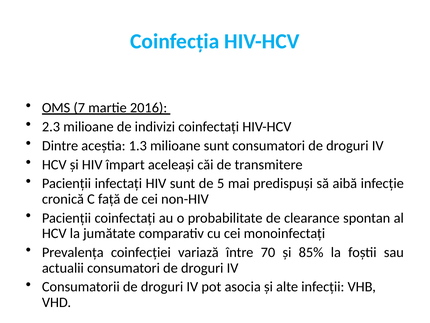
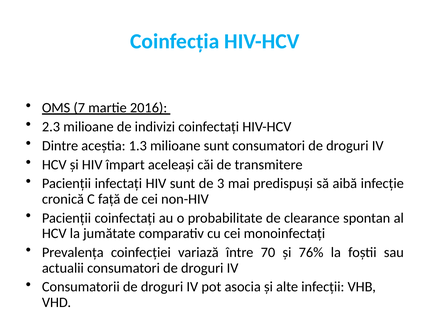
5: 5 -> 3 (221, 183)
85%: 85% -> 76% (311, 252)
